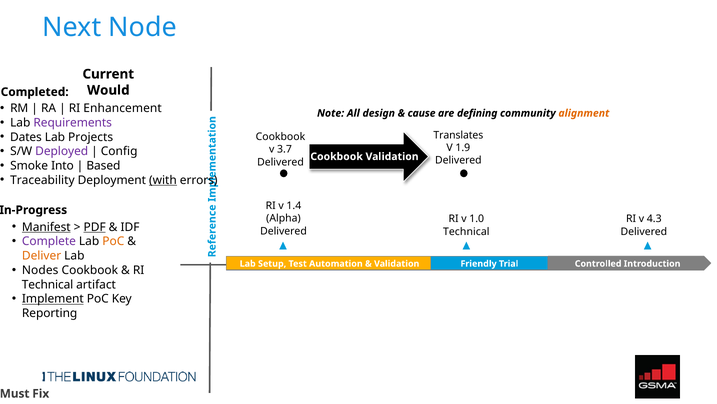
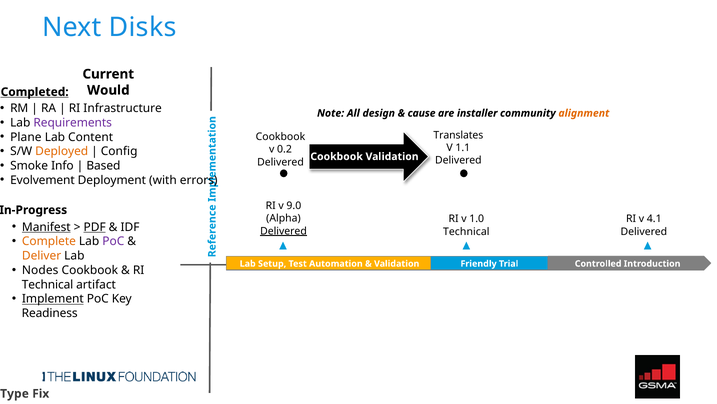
Node: Node -> Disks (143, 27)
Completed underline: none -> present (35, 92)
Enhancement: Enhancement -> Infrastructure (123, 108)
defining: defining -> installer (477, 113)
Dates: Dates -> Plane (26, 137)
Projects: Projects -> Content (91, 137)
1.9: 1.9 -> 1.1 (463, 148)
Deployed colour: purple -> orange (62, 151)
3.7: 3.7 -> 0.2 (284, 149)
Into: Into -> Info (62, 166)
Traceability: Traceability -> Evolvement (42, 180)
with underline: present -> none (163, 180)
1.4: 1.4 -> 9.0 (294, 206)
4.3: 4.3 -> 4.1 (654, 219)
Delivered underline: none -> present (283, 231)
Complete colour: purple -> orange (49, 241)
PoC colour: orange -> purple (113, 241)
Reporting: Reporting -> Readiness (50, 313)
Must: Must -> Type (14, 393)
